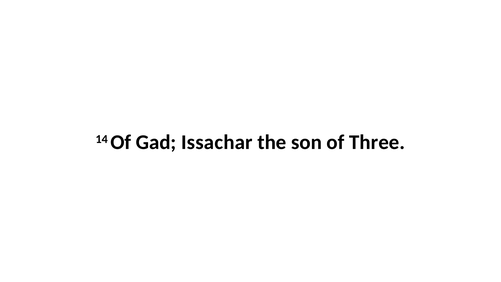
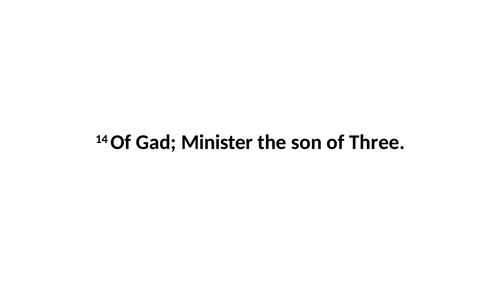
Issachar: Issachar -> Minister (217, 142)
